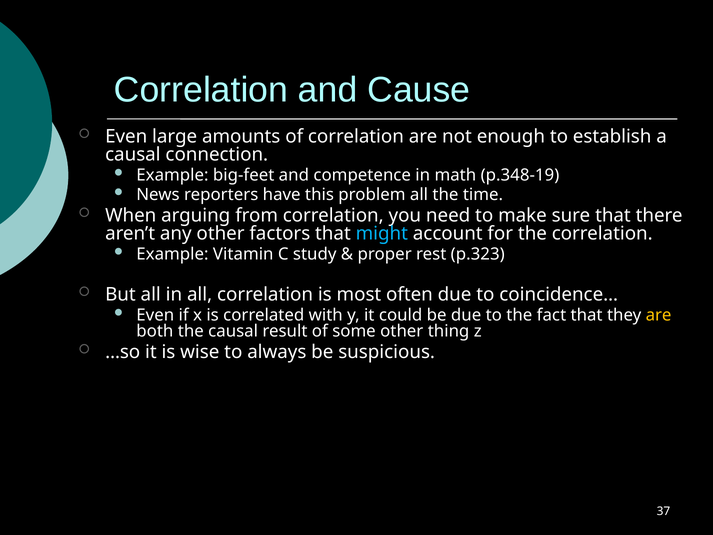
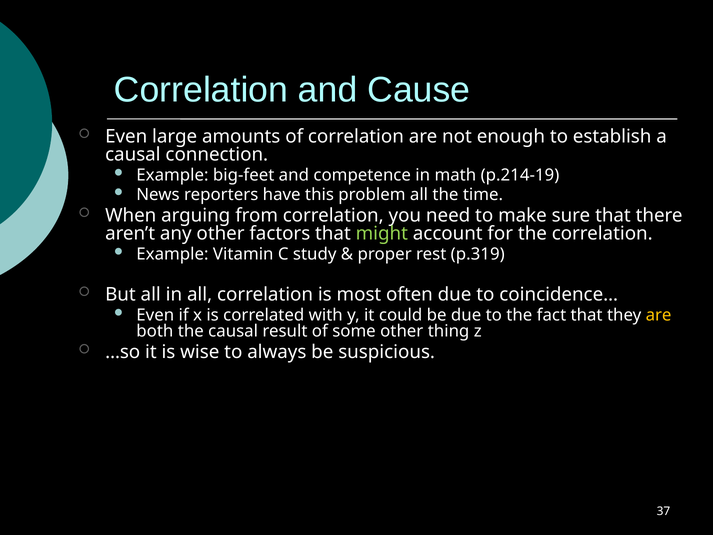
p.348-19: p.348-19 -> p.214-19 (520, 175)
might colour: light blue -> light green (382, 234)
p.323: p.323 -> p.319 (478, 254)
